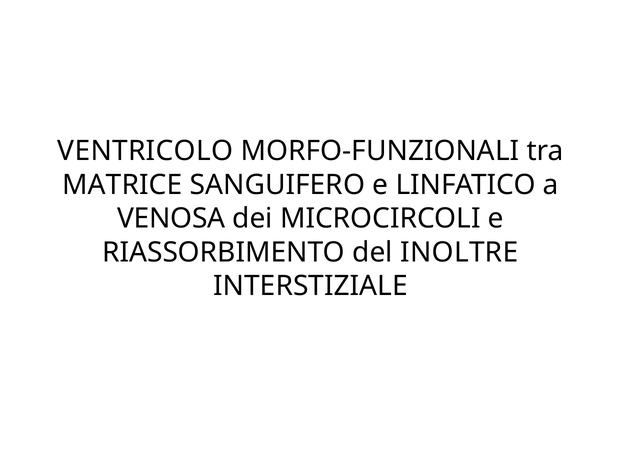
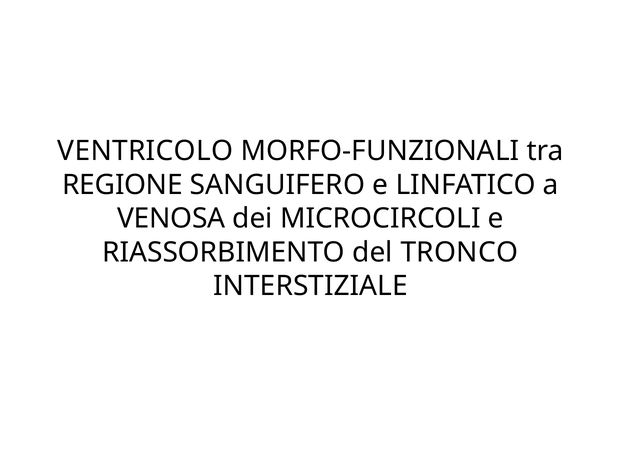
MATRICE: MATRICE -> REGIONE (122, 185)
INOLTRE: INOLTRE -> TRONCO (459, 252)
